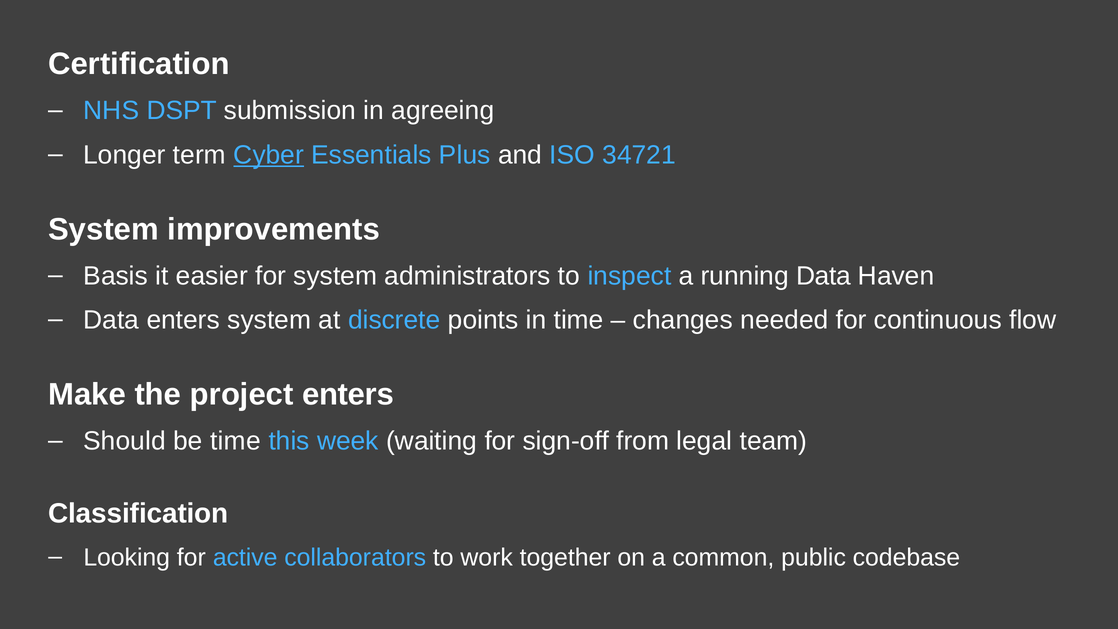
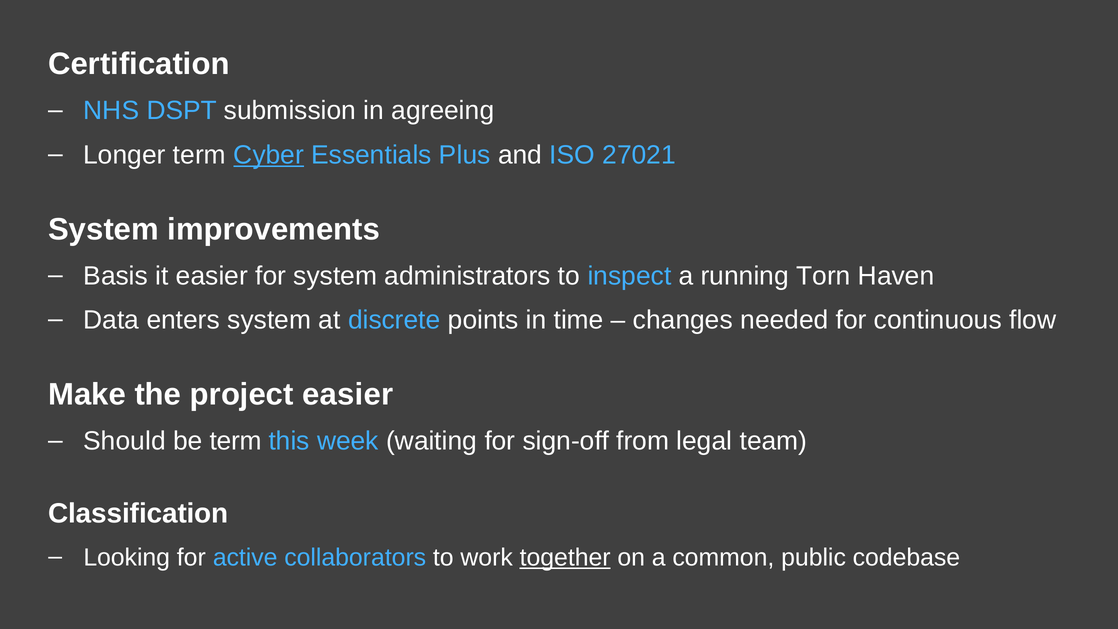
34721: 34721 -> 27021 (639, 155)
running Data: Data -> Torn (823, 276)
project enters: enters -> easier (348, 395)
be time: time -> term (236, 441)
together underline: none -> present (565, 557)
